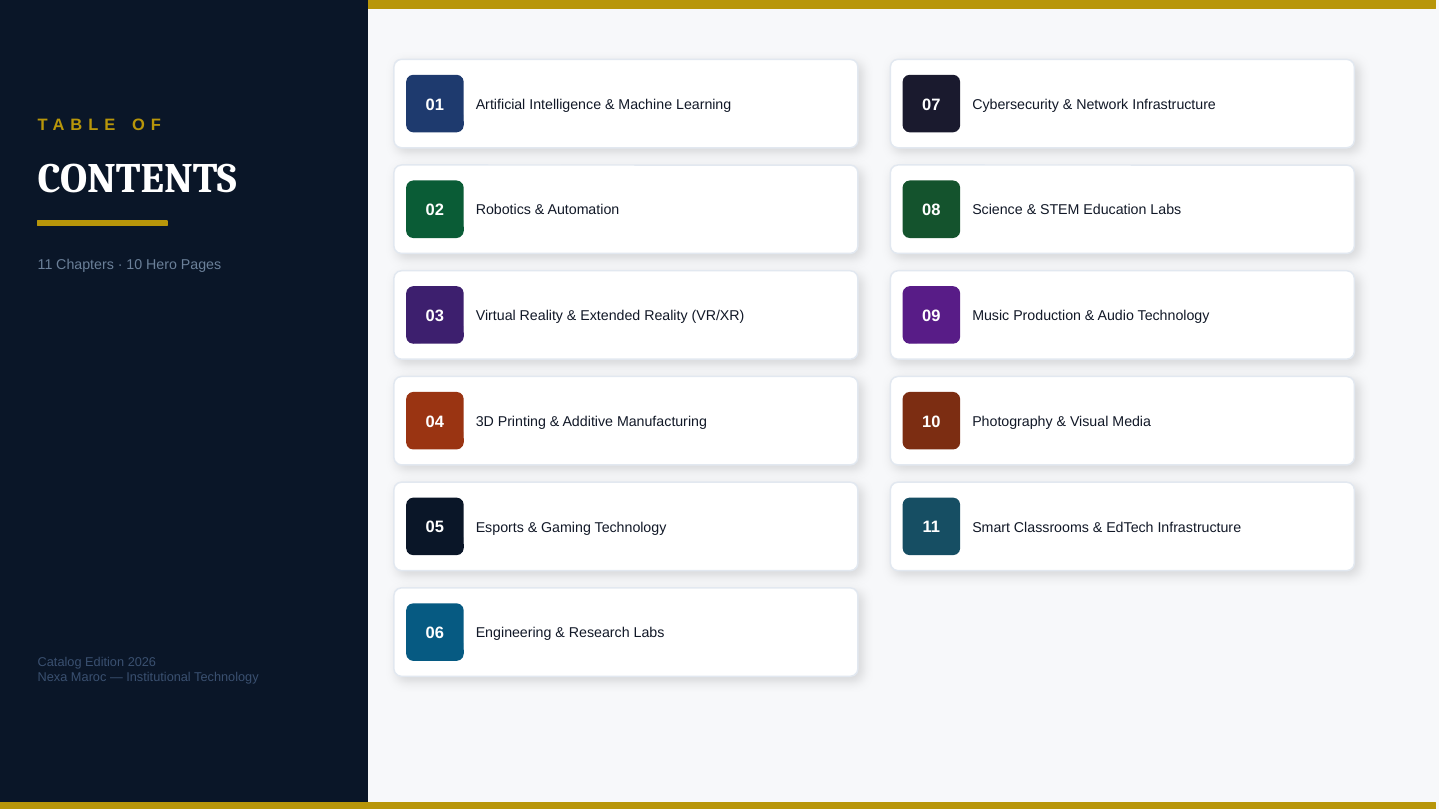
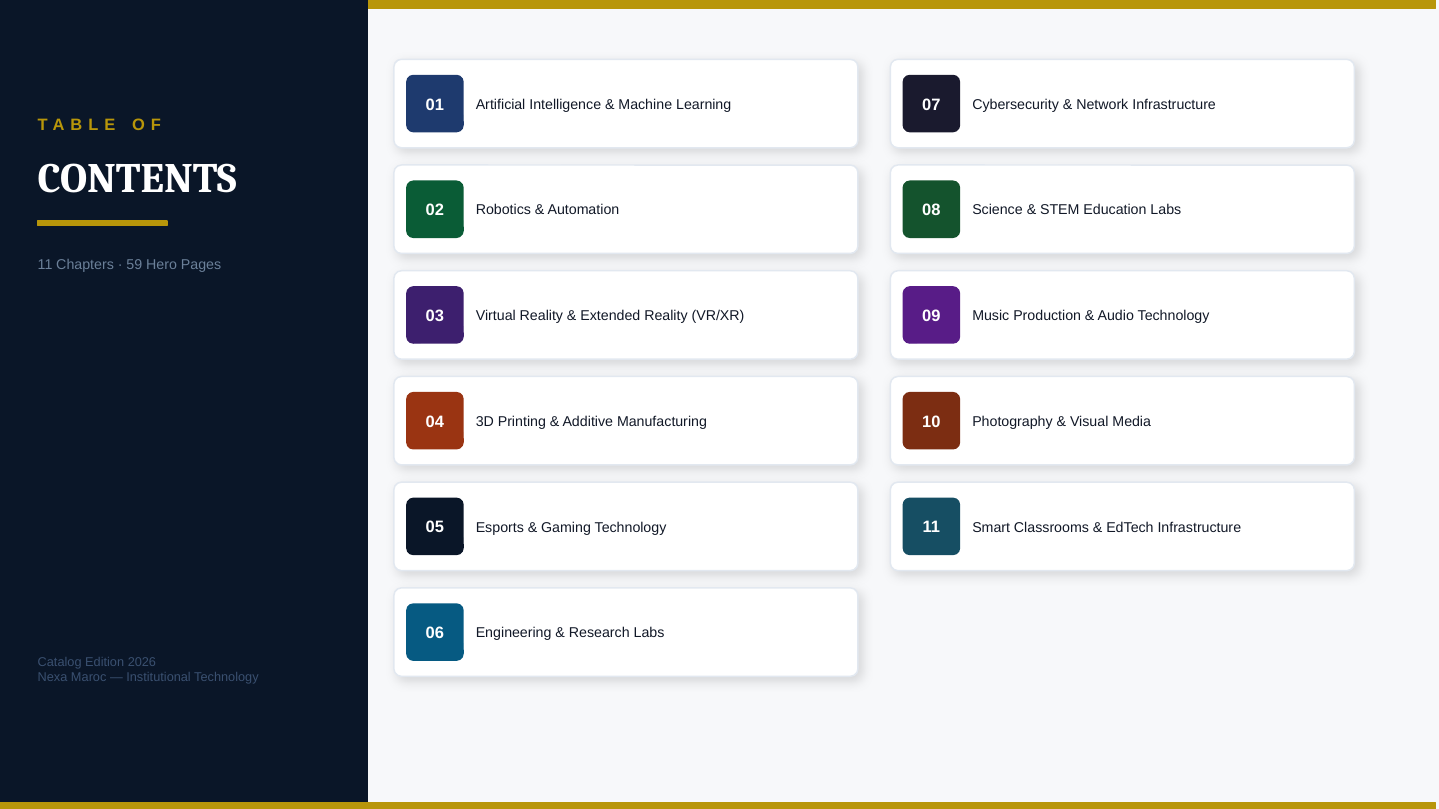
10: 10 -> 59 (134, 265)
